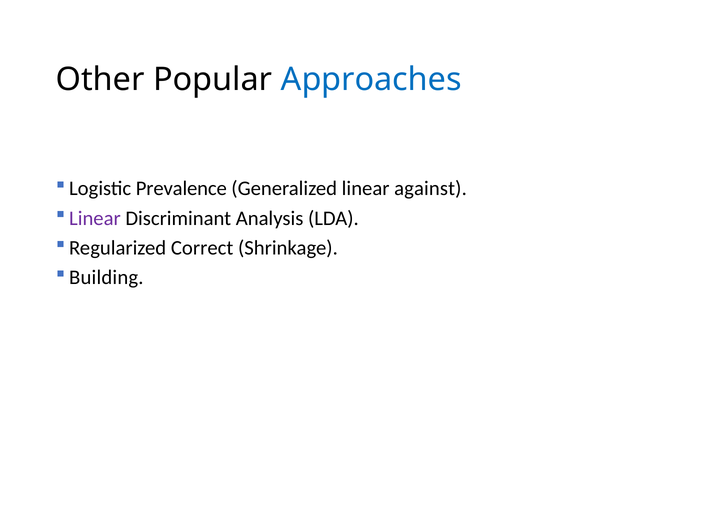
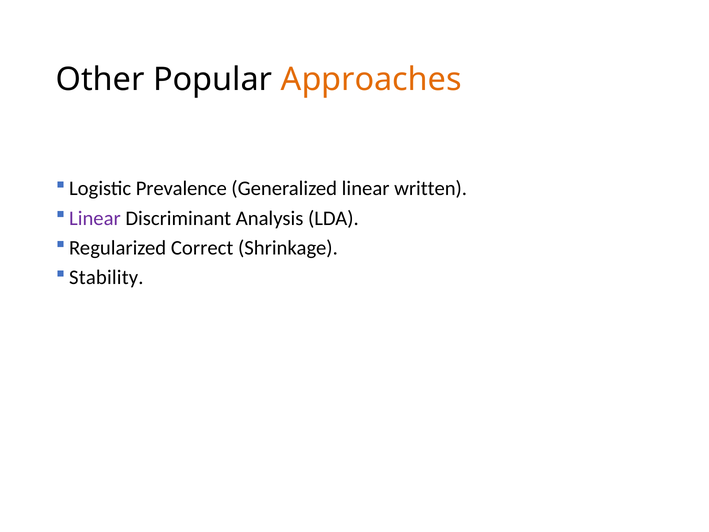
Approaches colour: blue -> orange (371, 79)
against: against -> written (431, 188)
Building: Building -> Stability (106, 278)
